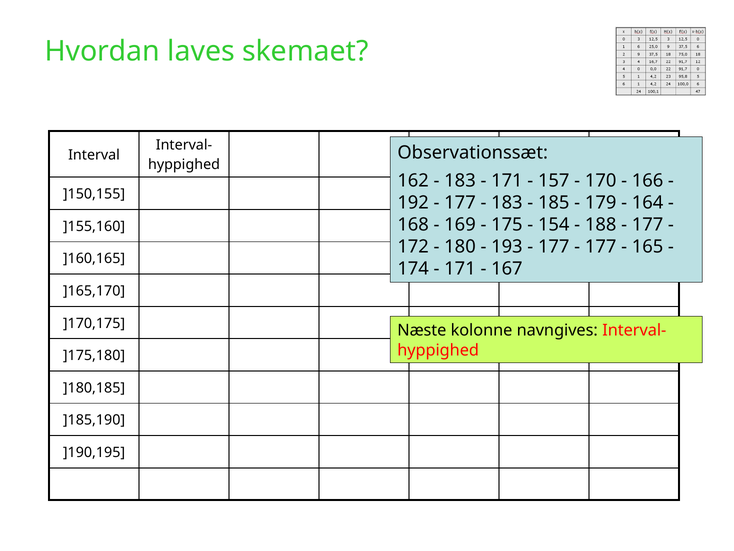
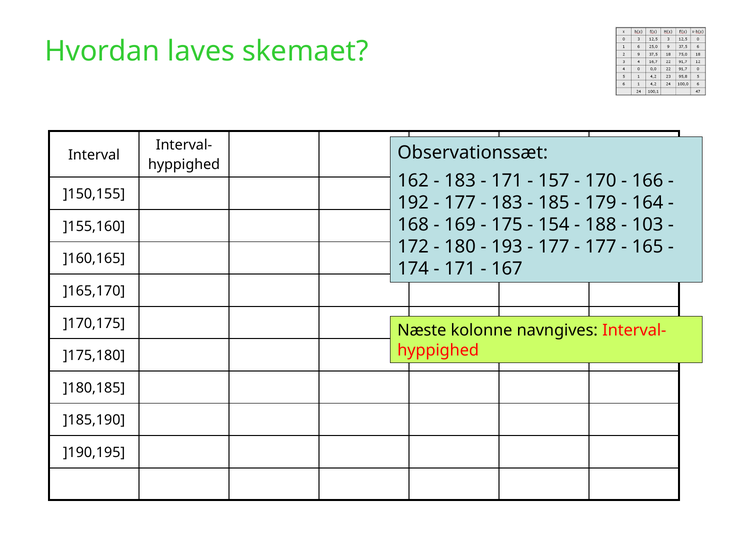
177: 177 -> 103 (648, 225)
